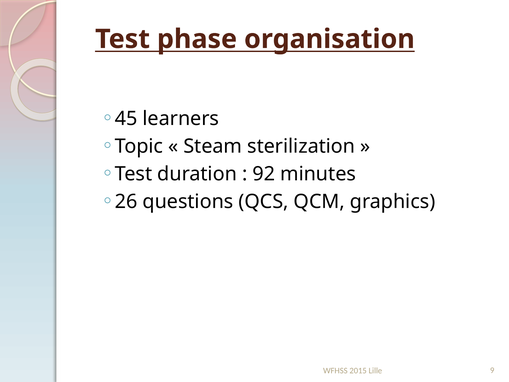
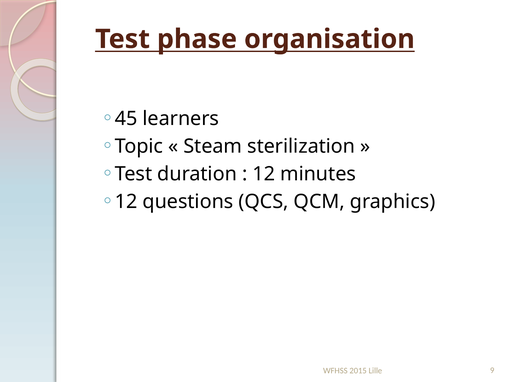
92: 92 -> 12 (264, 174)
26: 26 -> 12 (126, 201)
